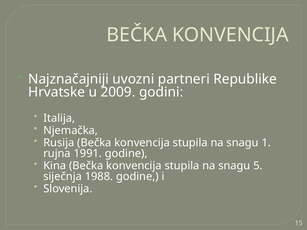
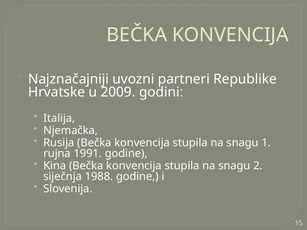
5: 5 -> 2 (258, 166)
